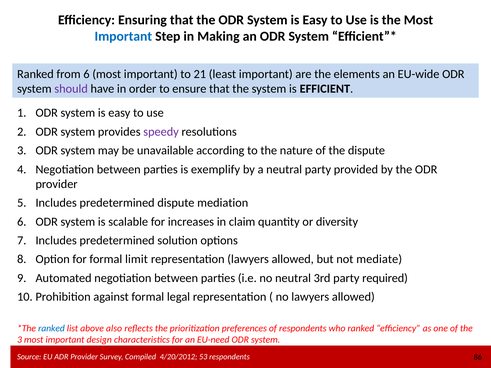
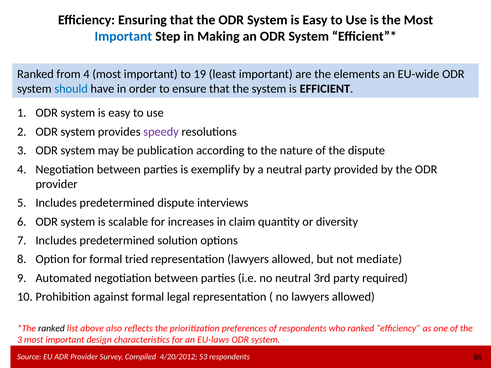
from 6: 6 -> 4 (86, 74)
21: 21 -> 19 (200, 74)
should colour: purple -> blue (71, 89)
unavailable: unavailable -> publication (165, 151)
mediation: mediation -> interviews (223, 203)
limit: limit -> tried (137, 259)
ranked colour: blue -> black (51, 328)
EU-need: EU-need -> EU-laws (213, 340)
